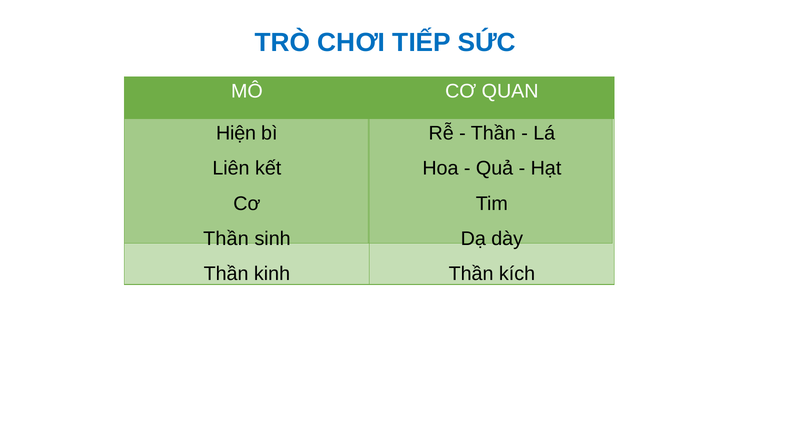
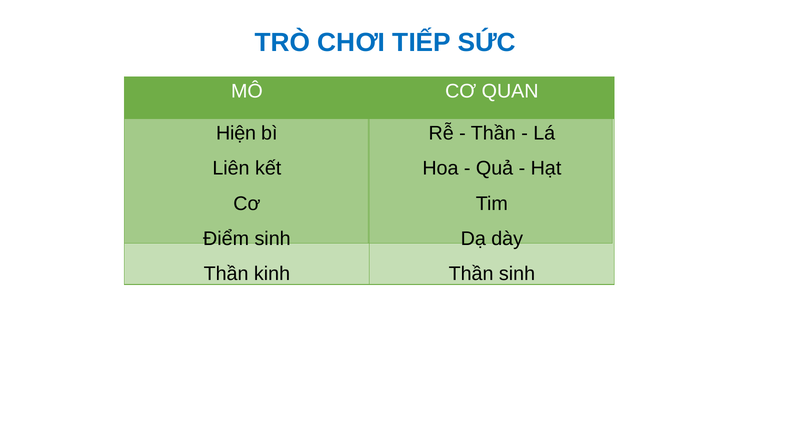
Thần: Thần -> Điểm (226, 239)
Thần kích: kích -> sinh (517, 274)
